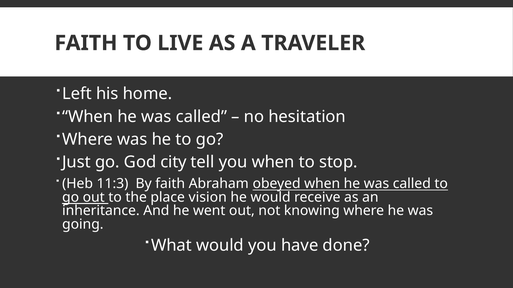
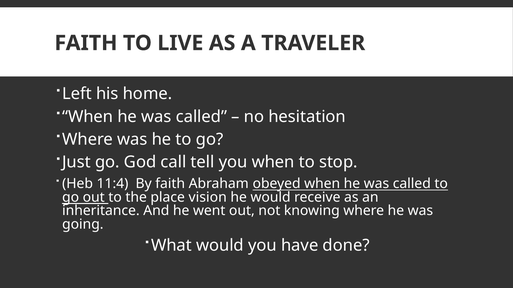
city: city -> call (173, 162)
11:3: 11:3 -> 11:4 (112, 184)
